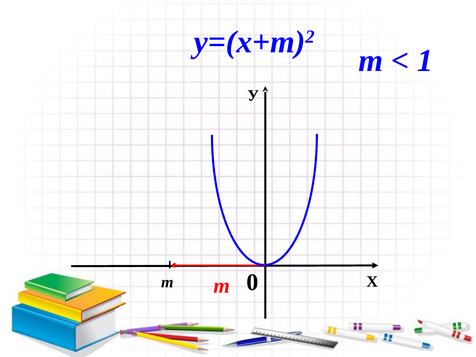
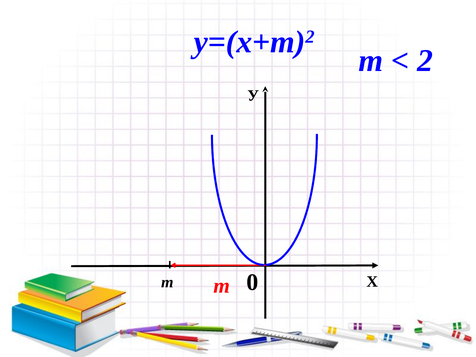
1: 1 -> 2 (425, 61)
